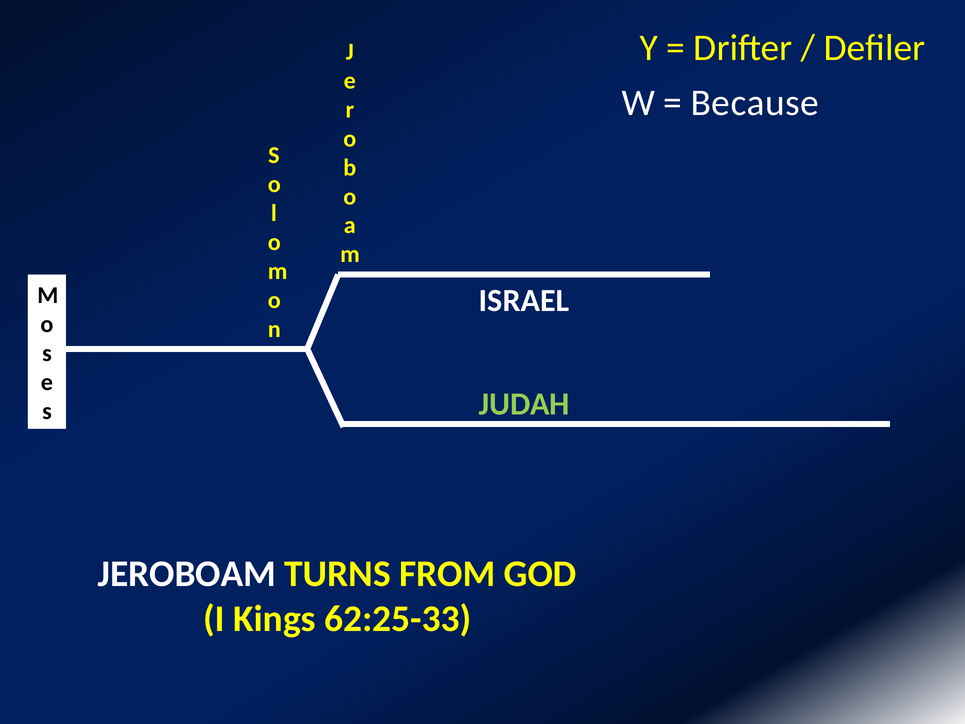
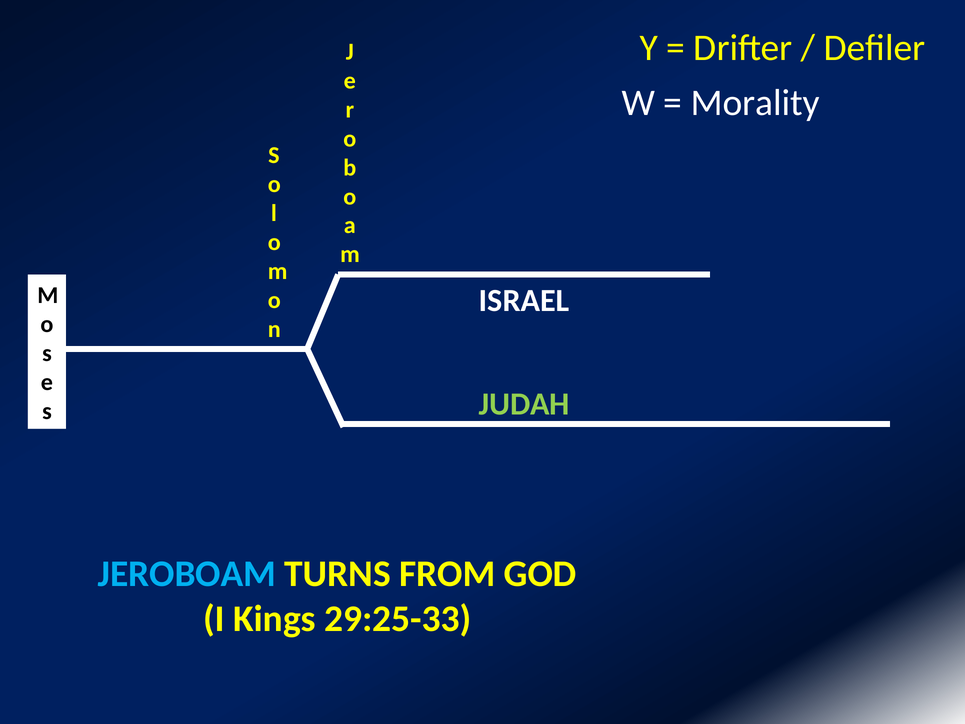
Because: Because -> Morality (755, 103)
JEROBOAM colour: white -> light blue (187, 574)
62:25-33: 62:25-33 -> 29:25-33 (398, 619)
